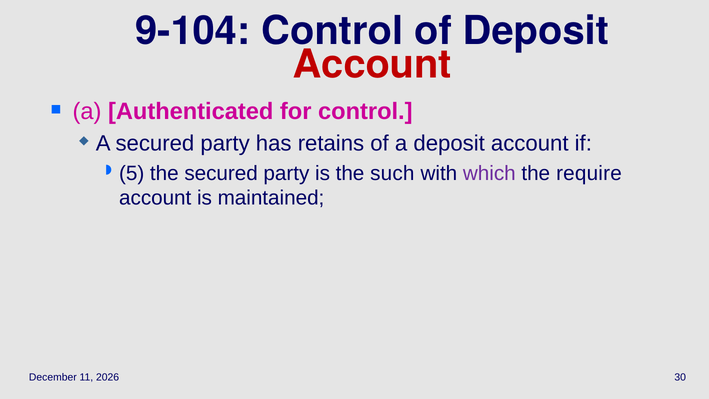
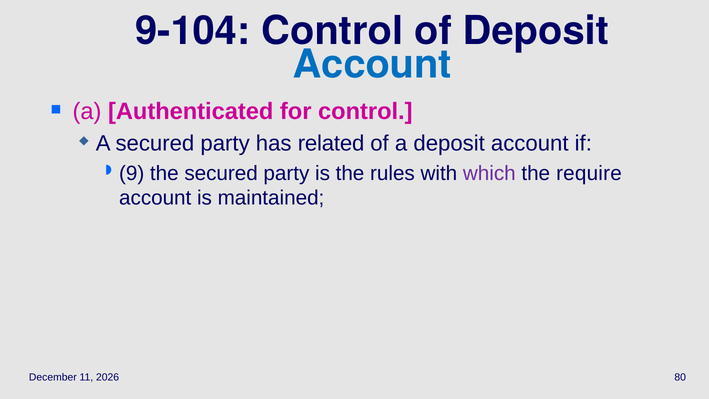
Account colour: red -> blue (372, 65)
retains: retains -> related (331, 143)
5: 5 -> 9 (132, 173)
such: such -> rules (392, 173)
30: 30 -> 80 (680, 377)
